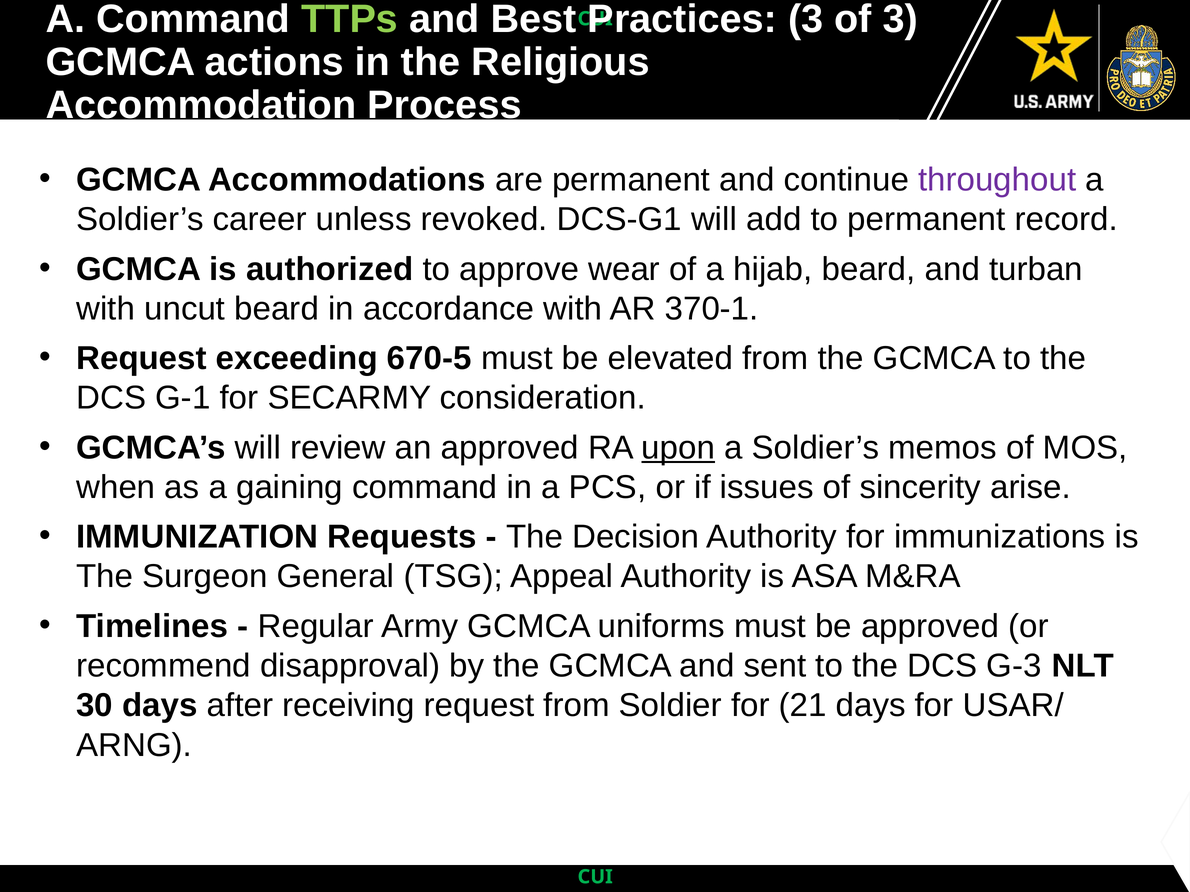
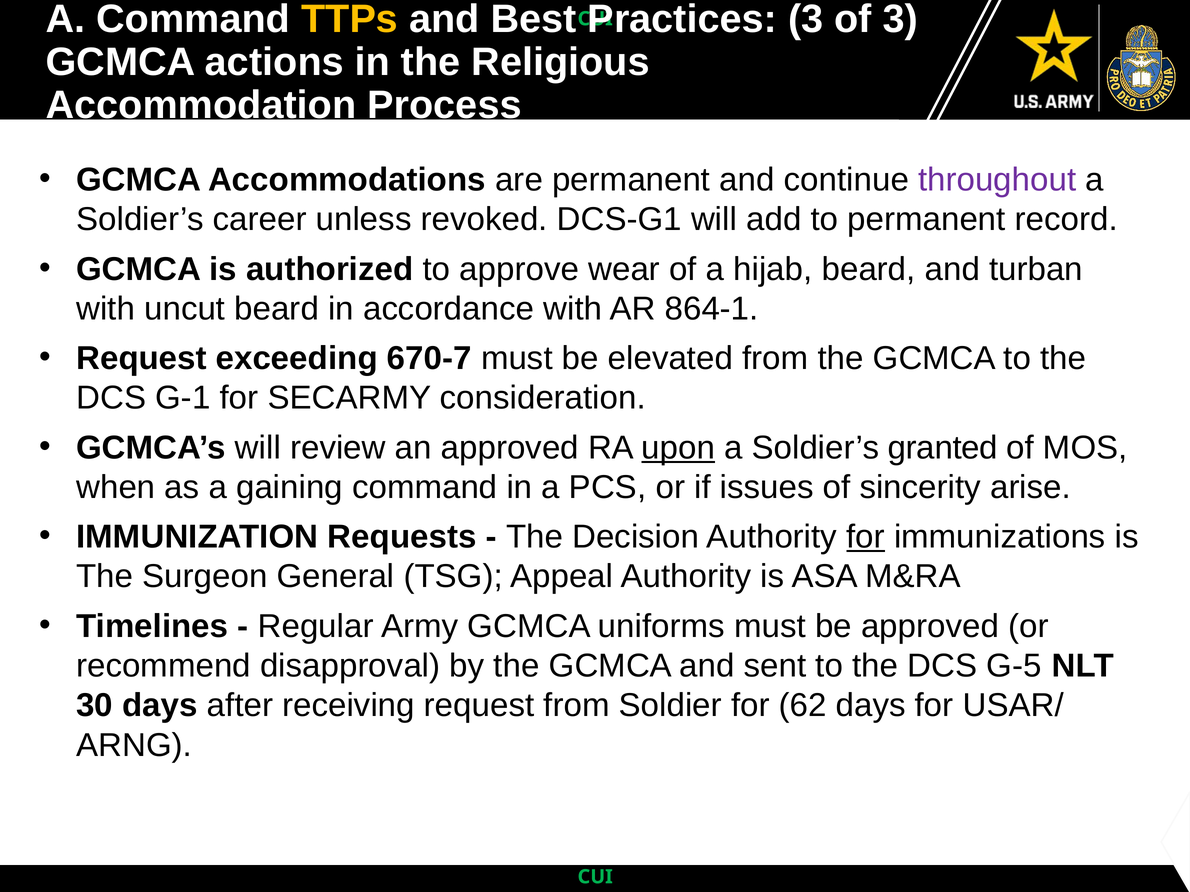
TTPs colour: light green -> yellow (350, 19)
370-1: 370-1 -> 864-1 (712, 309)
670-5: 670-5 -> 670-7 (429, 359)
memos: memos -> granted (943, 448)
for underline: none -> present (866, 537)
G-3: G-3 -> G-5 (1014, 666)
21: 21 -> 62 (803, 706)
